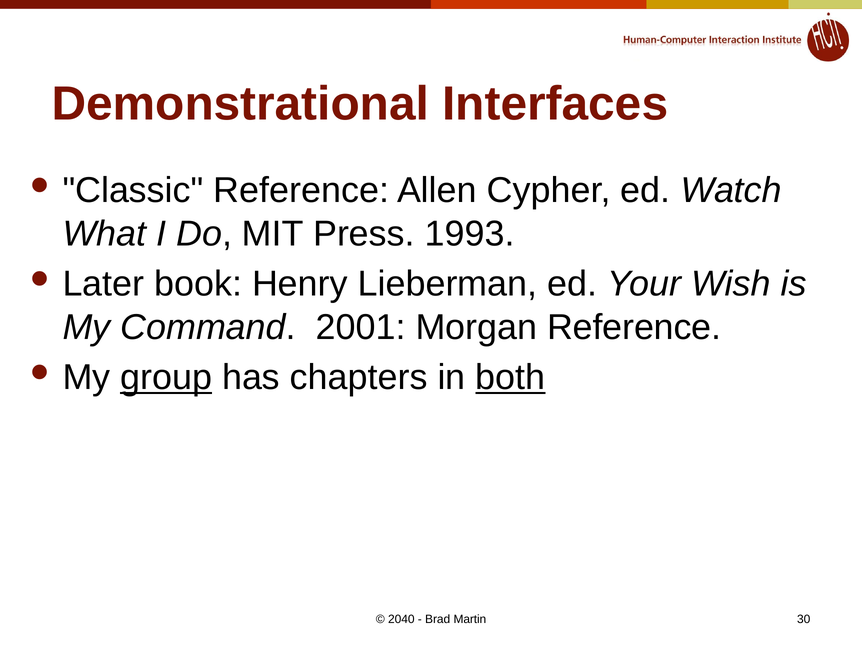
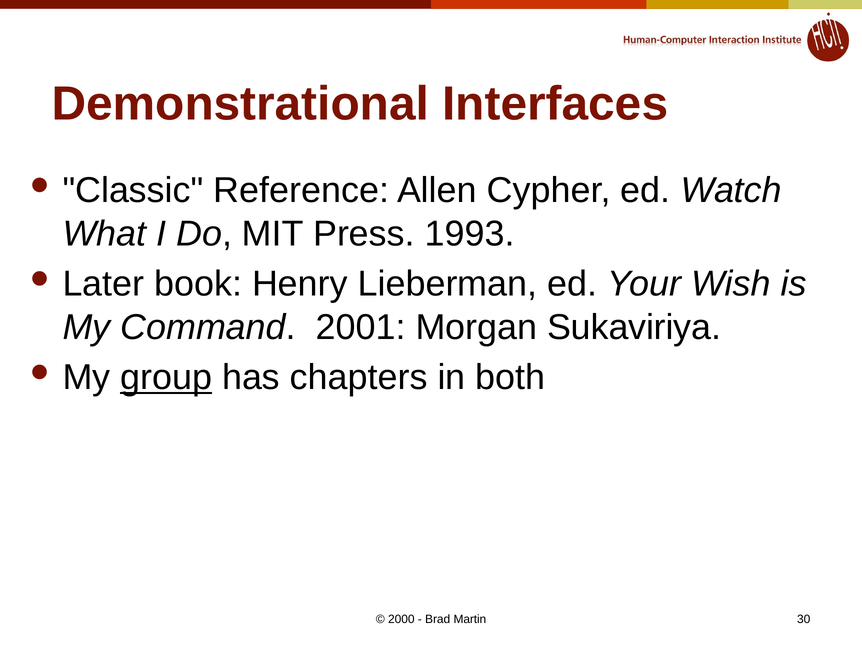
Morgan Reference: Reference -> Sukaviriya (634, 327)
both underline: present -> none (510, 377)
2040: 2040 -> 2000 (401, 619)
